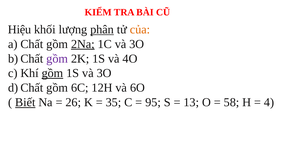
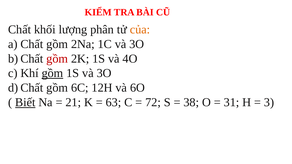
Hiệu: Hiệu -> Chất (20, 29)
phân underline: present -> none (102, 29)
2Na underline: present -> none (83, 44)
gồm colour: purple -> red (57, 59)
26: 26 -> 21 (73, 102)
35: 35 -> 63 (113, 102)
95: 95 -> 72 (153, 102)
13: 13 -> 38 (191, 102)
58: 58 -> 31 (231, 102)
4: 4 -> 3 (269, 102)
